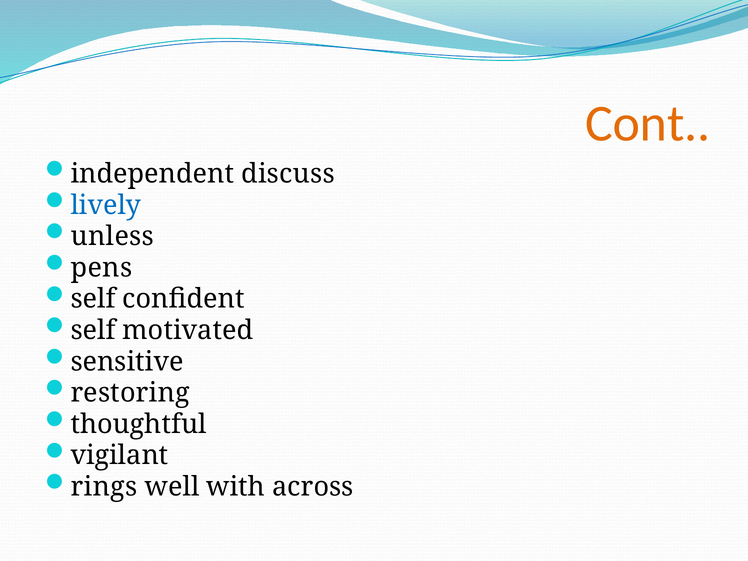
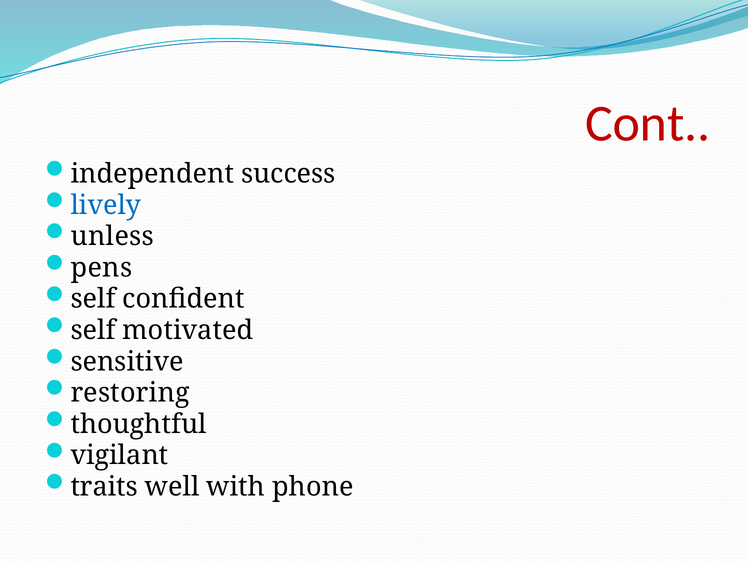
Cont colour: orange -> red (648, 124)
discuss: discuss -> success (288, 174)
rings: rings -> traits (104, 487)
across: across -> phone (313, 487)
